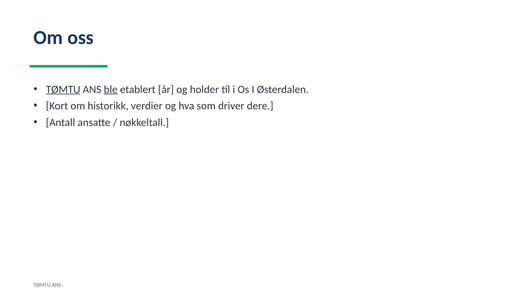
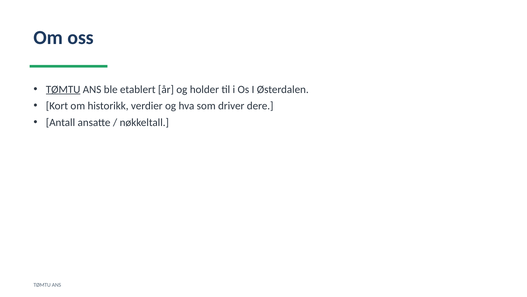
ble underline: present -> none (111, 89)
